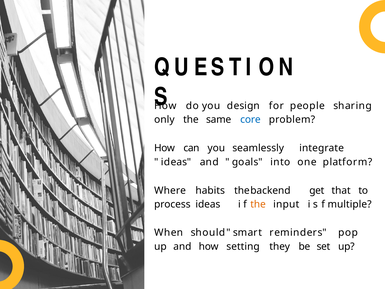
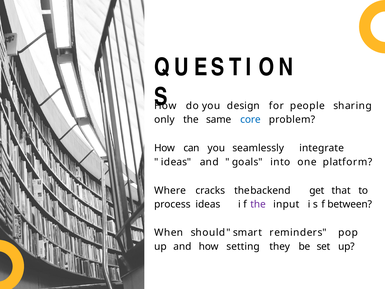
habits: habits -> cracks (210, 190)
the colour: orange -> purple (258, 204)
multiple: multiple -> between (350, 204)
